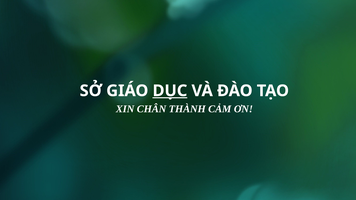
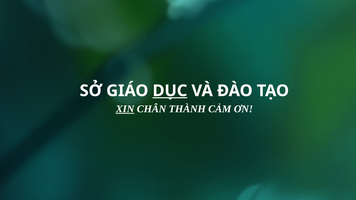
XIN underline: none -> present (125, 109)
